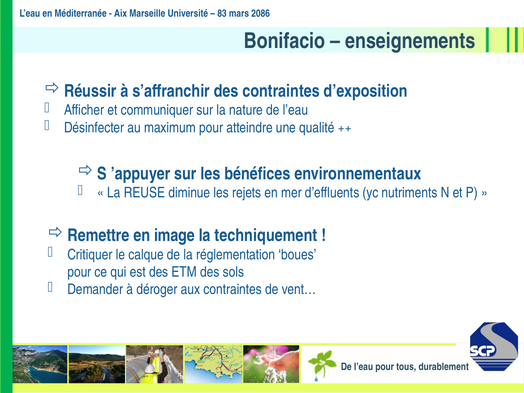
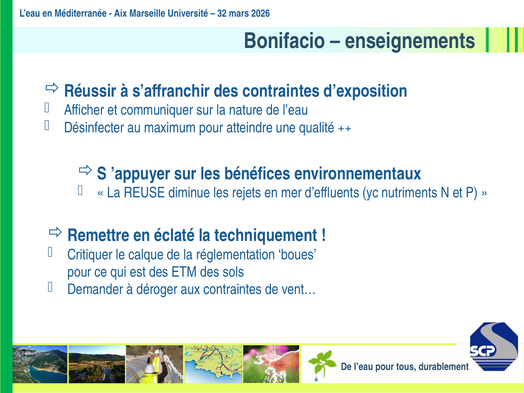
83: 83 -> 32 (222, 14)
2086: 2086 -> 2026 (261, 14)
image: image -> éclaté (174, 236)
